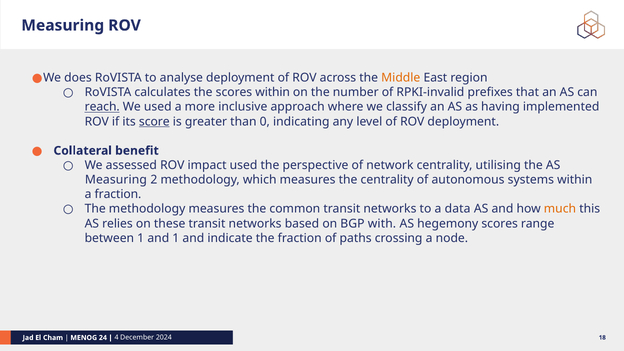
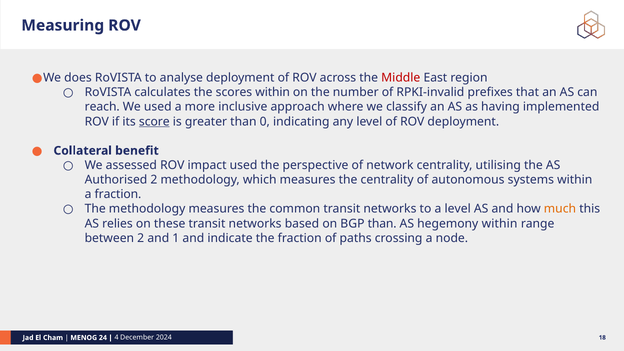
Middle colour: orange -> red (401, 78)
reach underline: present -> none (102, 107)
Measuring: Measuring -> Authorised (116, 180)
a data: data -> level (458, 209)
BGP with: with -> than (382, 224)
hegemony scores: scores -> within (500, 224)
between 1: 1 -> 2 (141, 238)
